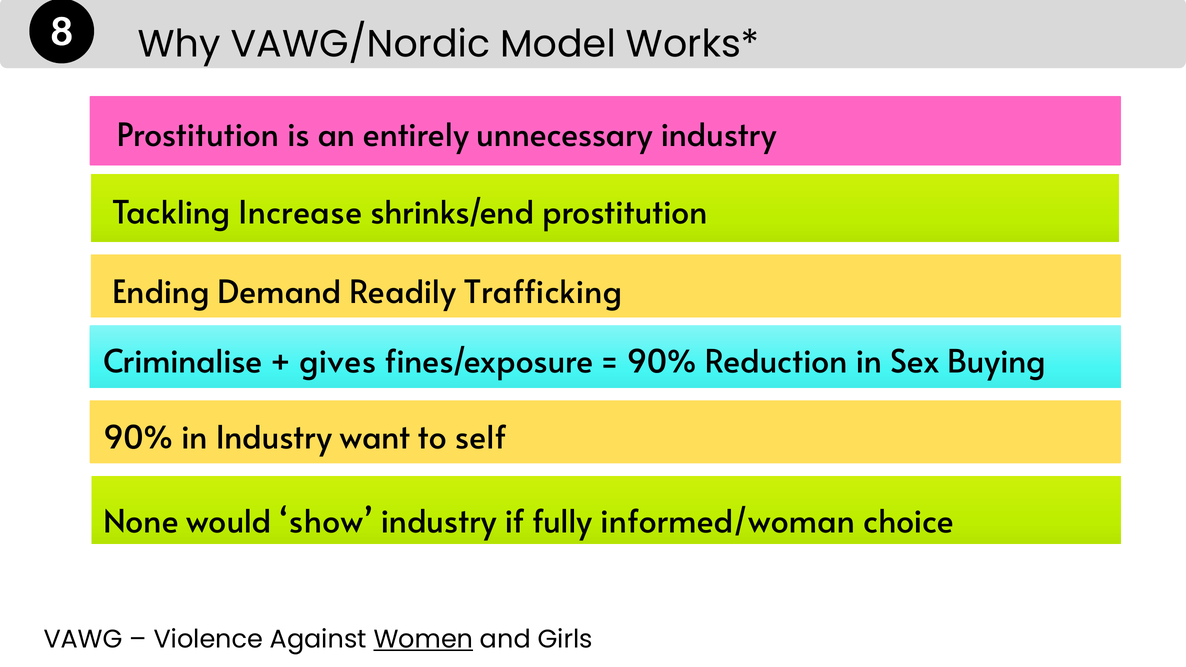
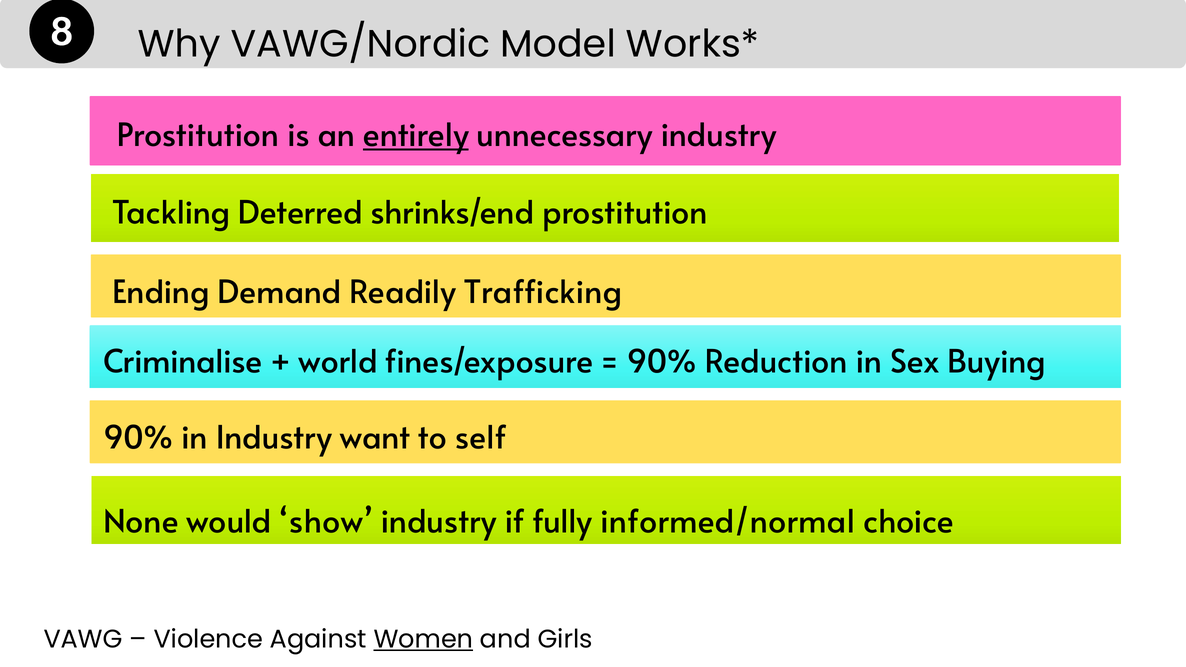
entirely underline: none -> present (416, 136)
Increase: Increase -> Deterred (300, 213)
gives: gives -> world (338, 362)
informed/woman: informed/woman -> informed/normal (728, 522)
